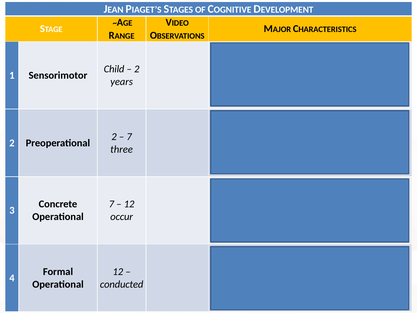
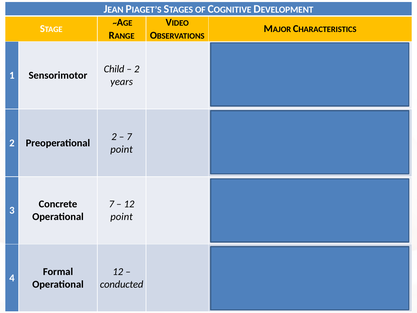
three: three -> point (122, 149)
occur: occur -> point (122, 217)
